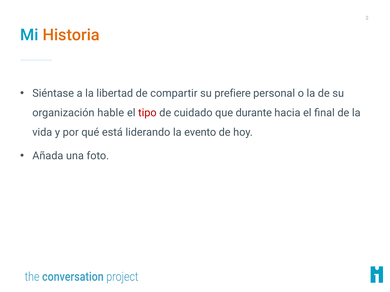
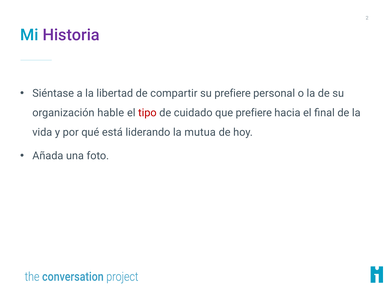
Historia colour: orange -> purple (71, 35)
que durante: durante -> prefiere (254, 113)
evento: evento -> mutua (200, 133)
